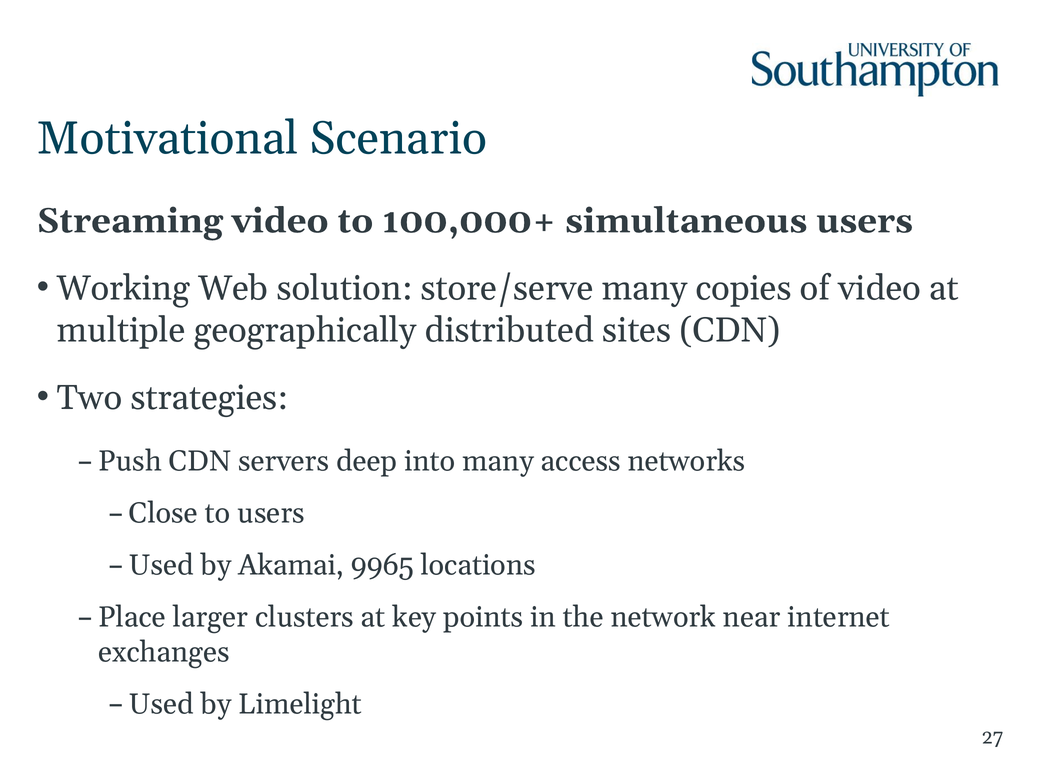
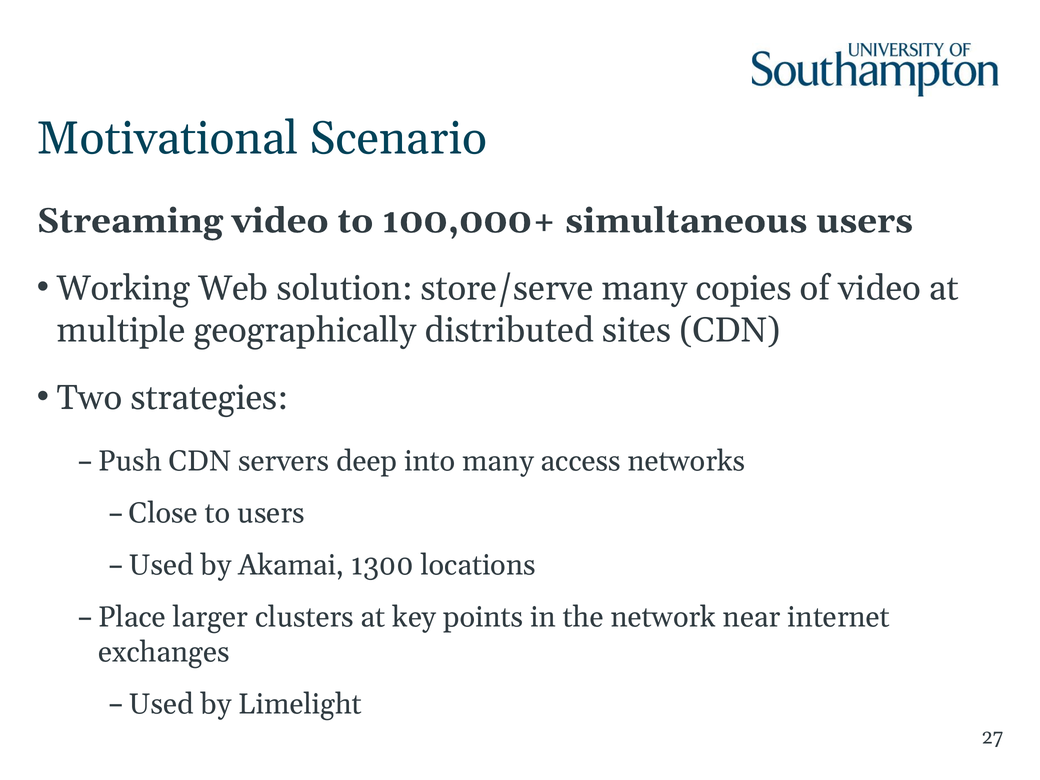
9965: 9965 -> 1300 (382, 565)
